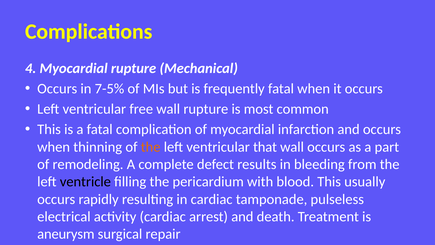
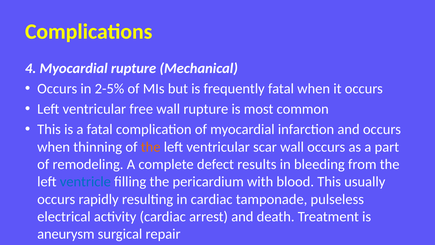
7-5%: 7-5% -> 2-5% (109, 89)
that: that -> scar (265, 147)
ventricle colour: black -> blue (85, 182)
